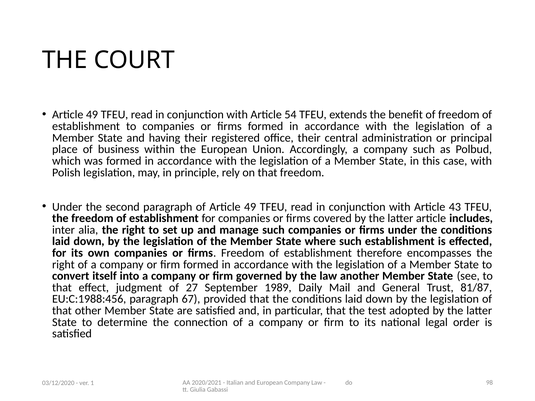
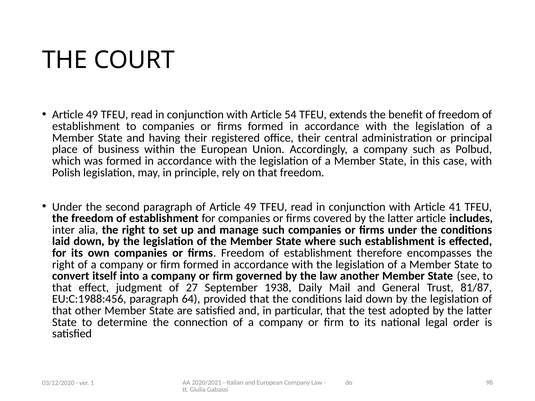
43: 43 -> 41 (455, 207)
1989: 1989 -> 1938 (278, 288)
67: 67 -> 64 (191, 299)
